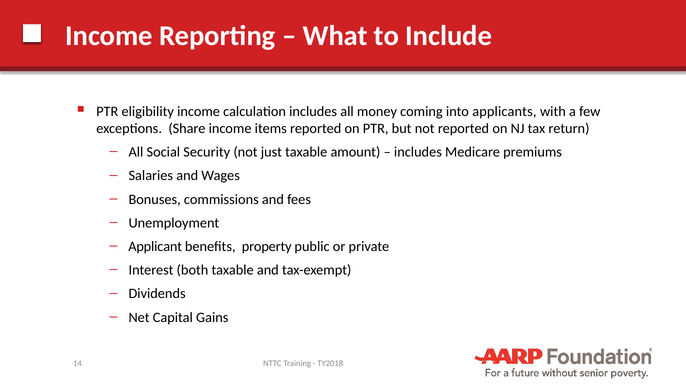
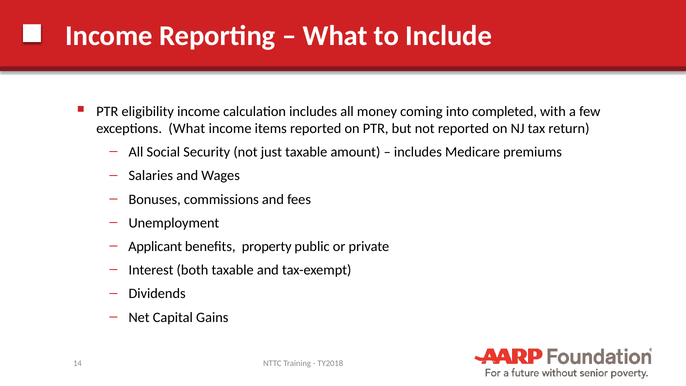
applicants: applicants -> completed (505, 111)
exceptions Share: Share -> What (187, 128)
